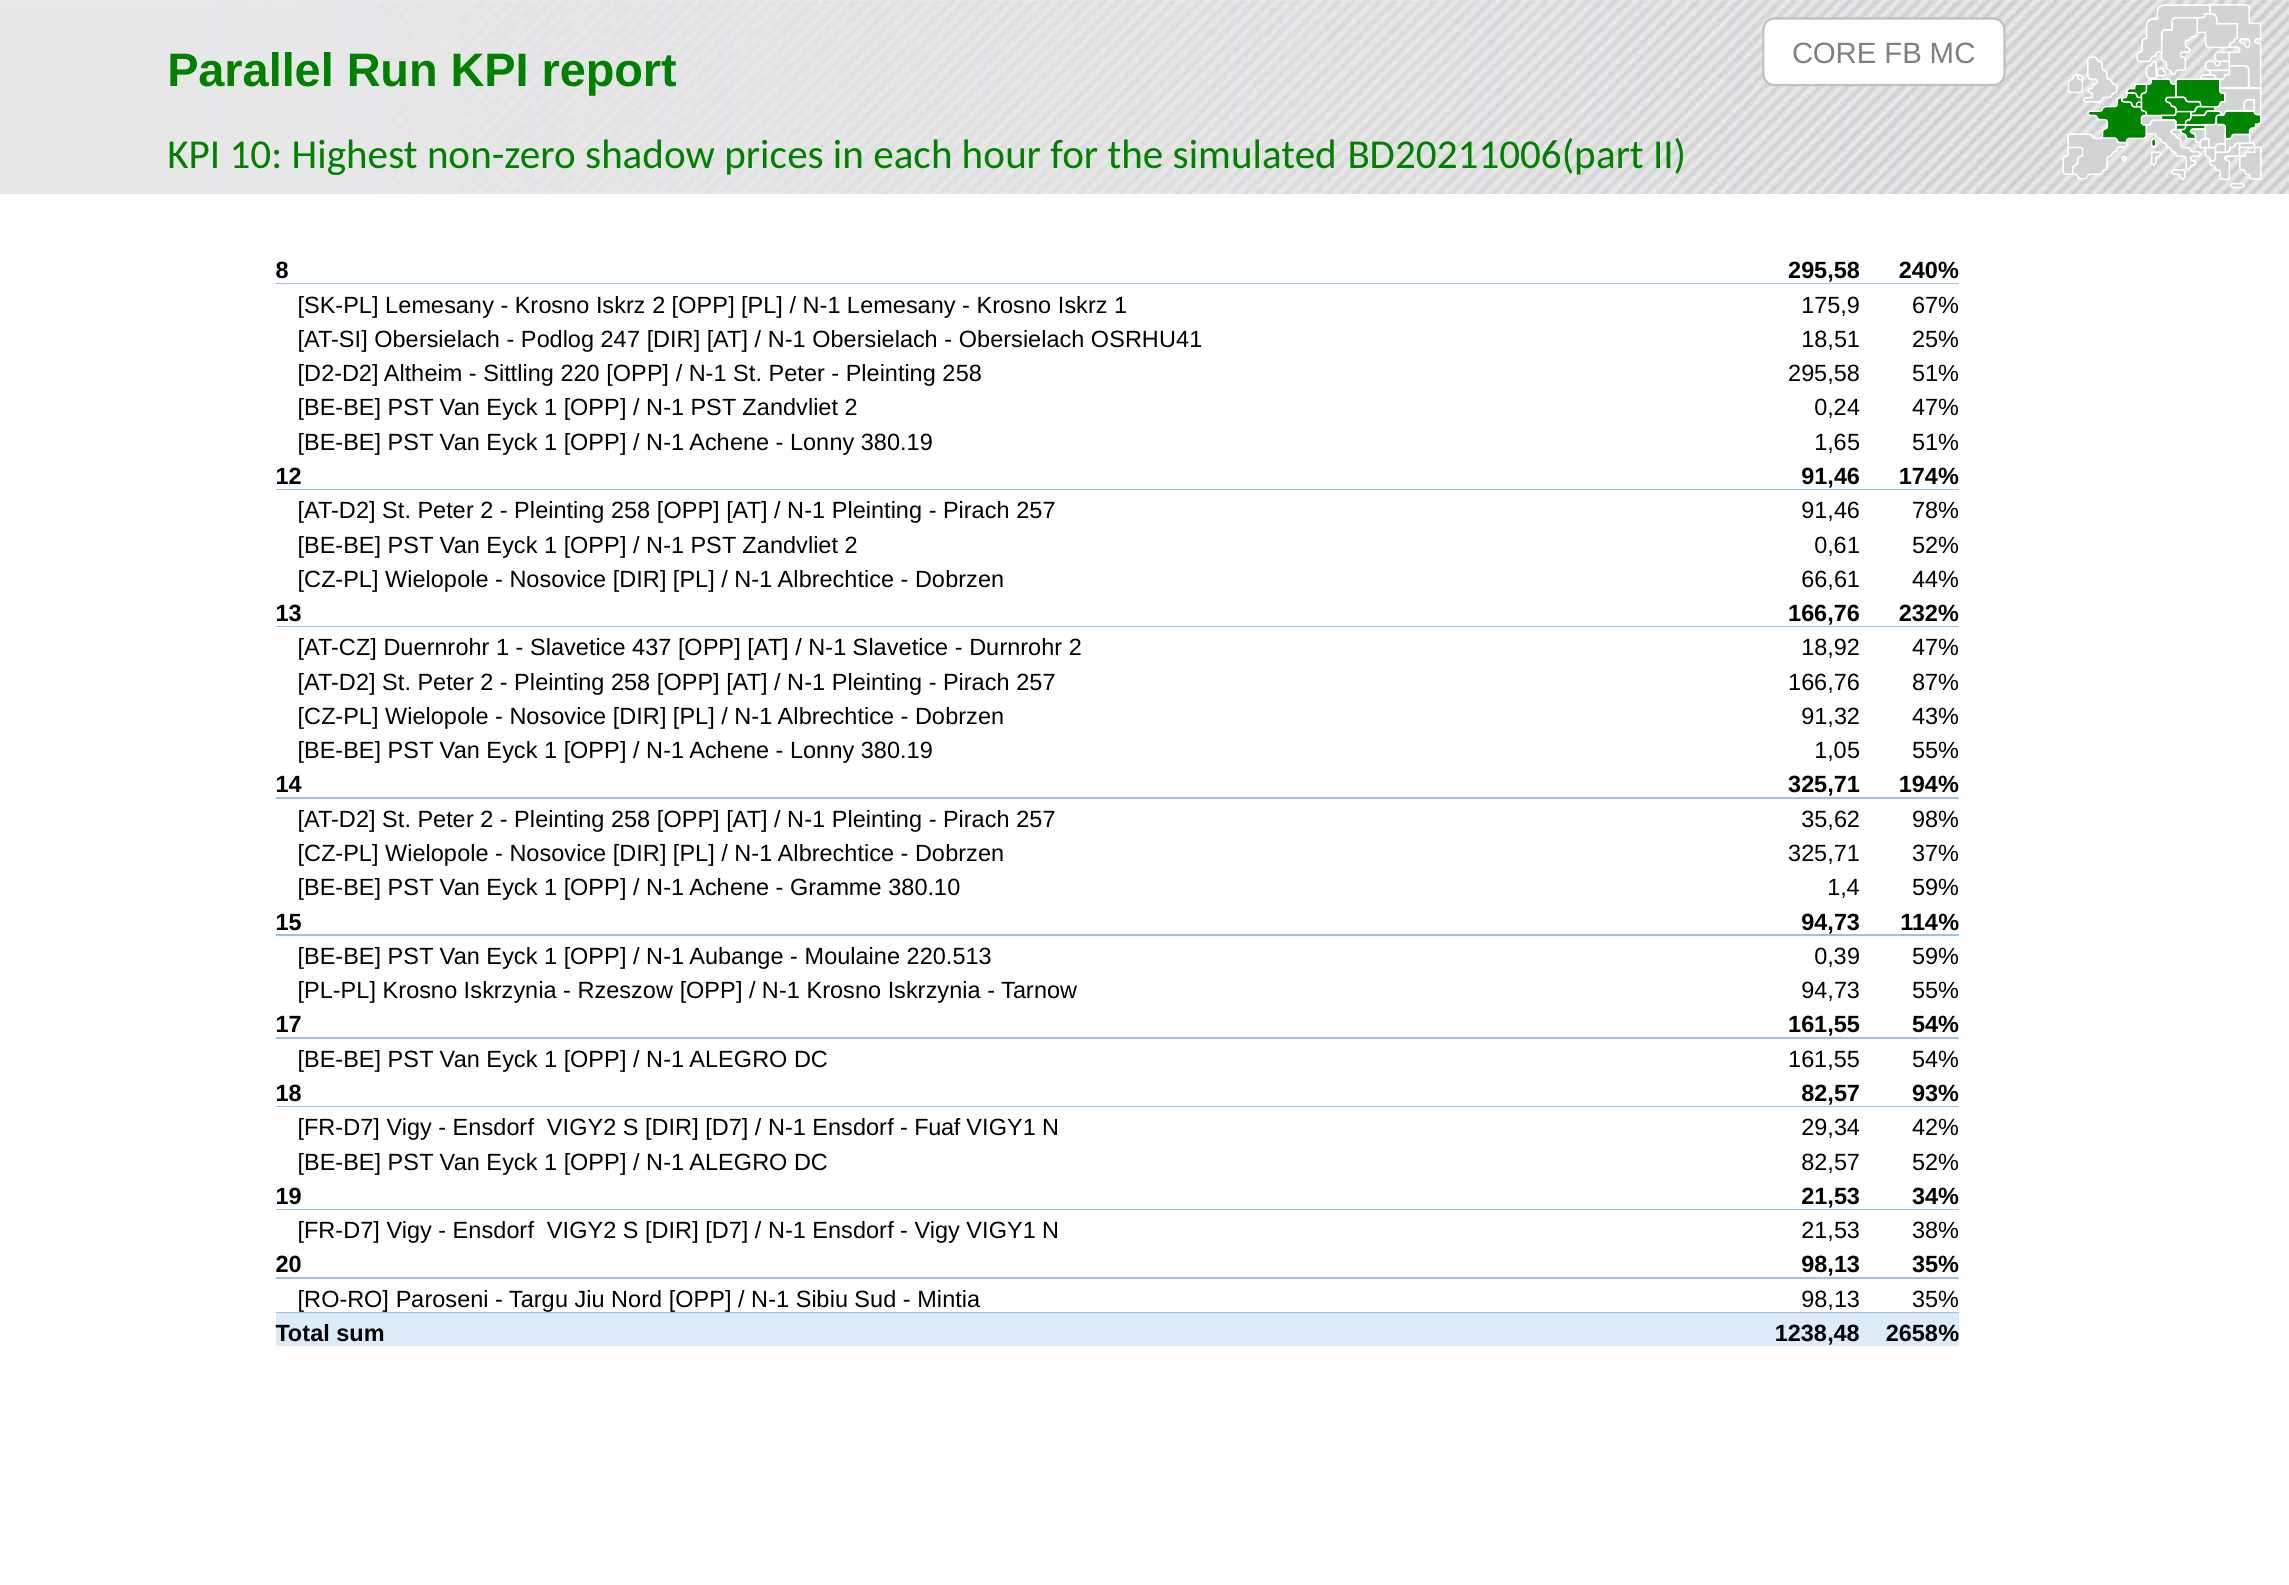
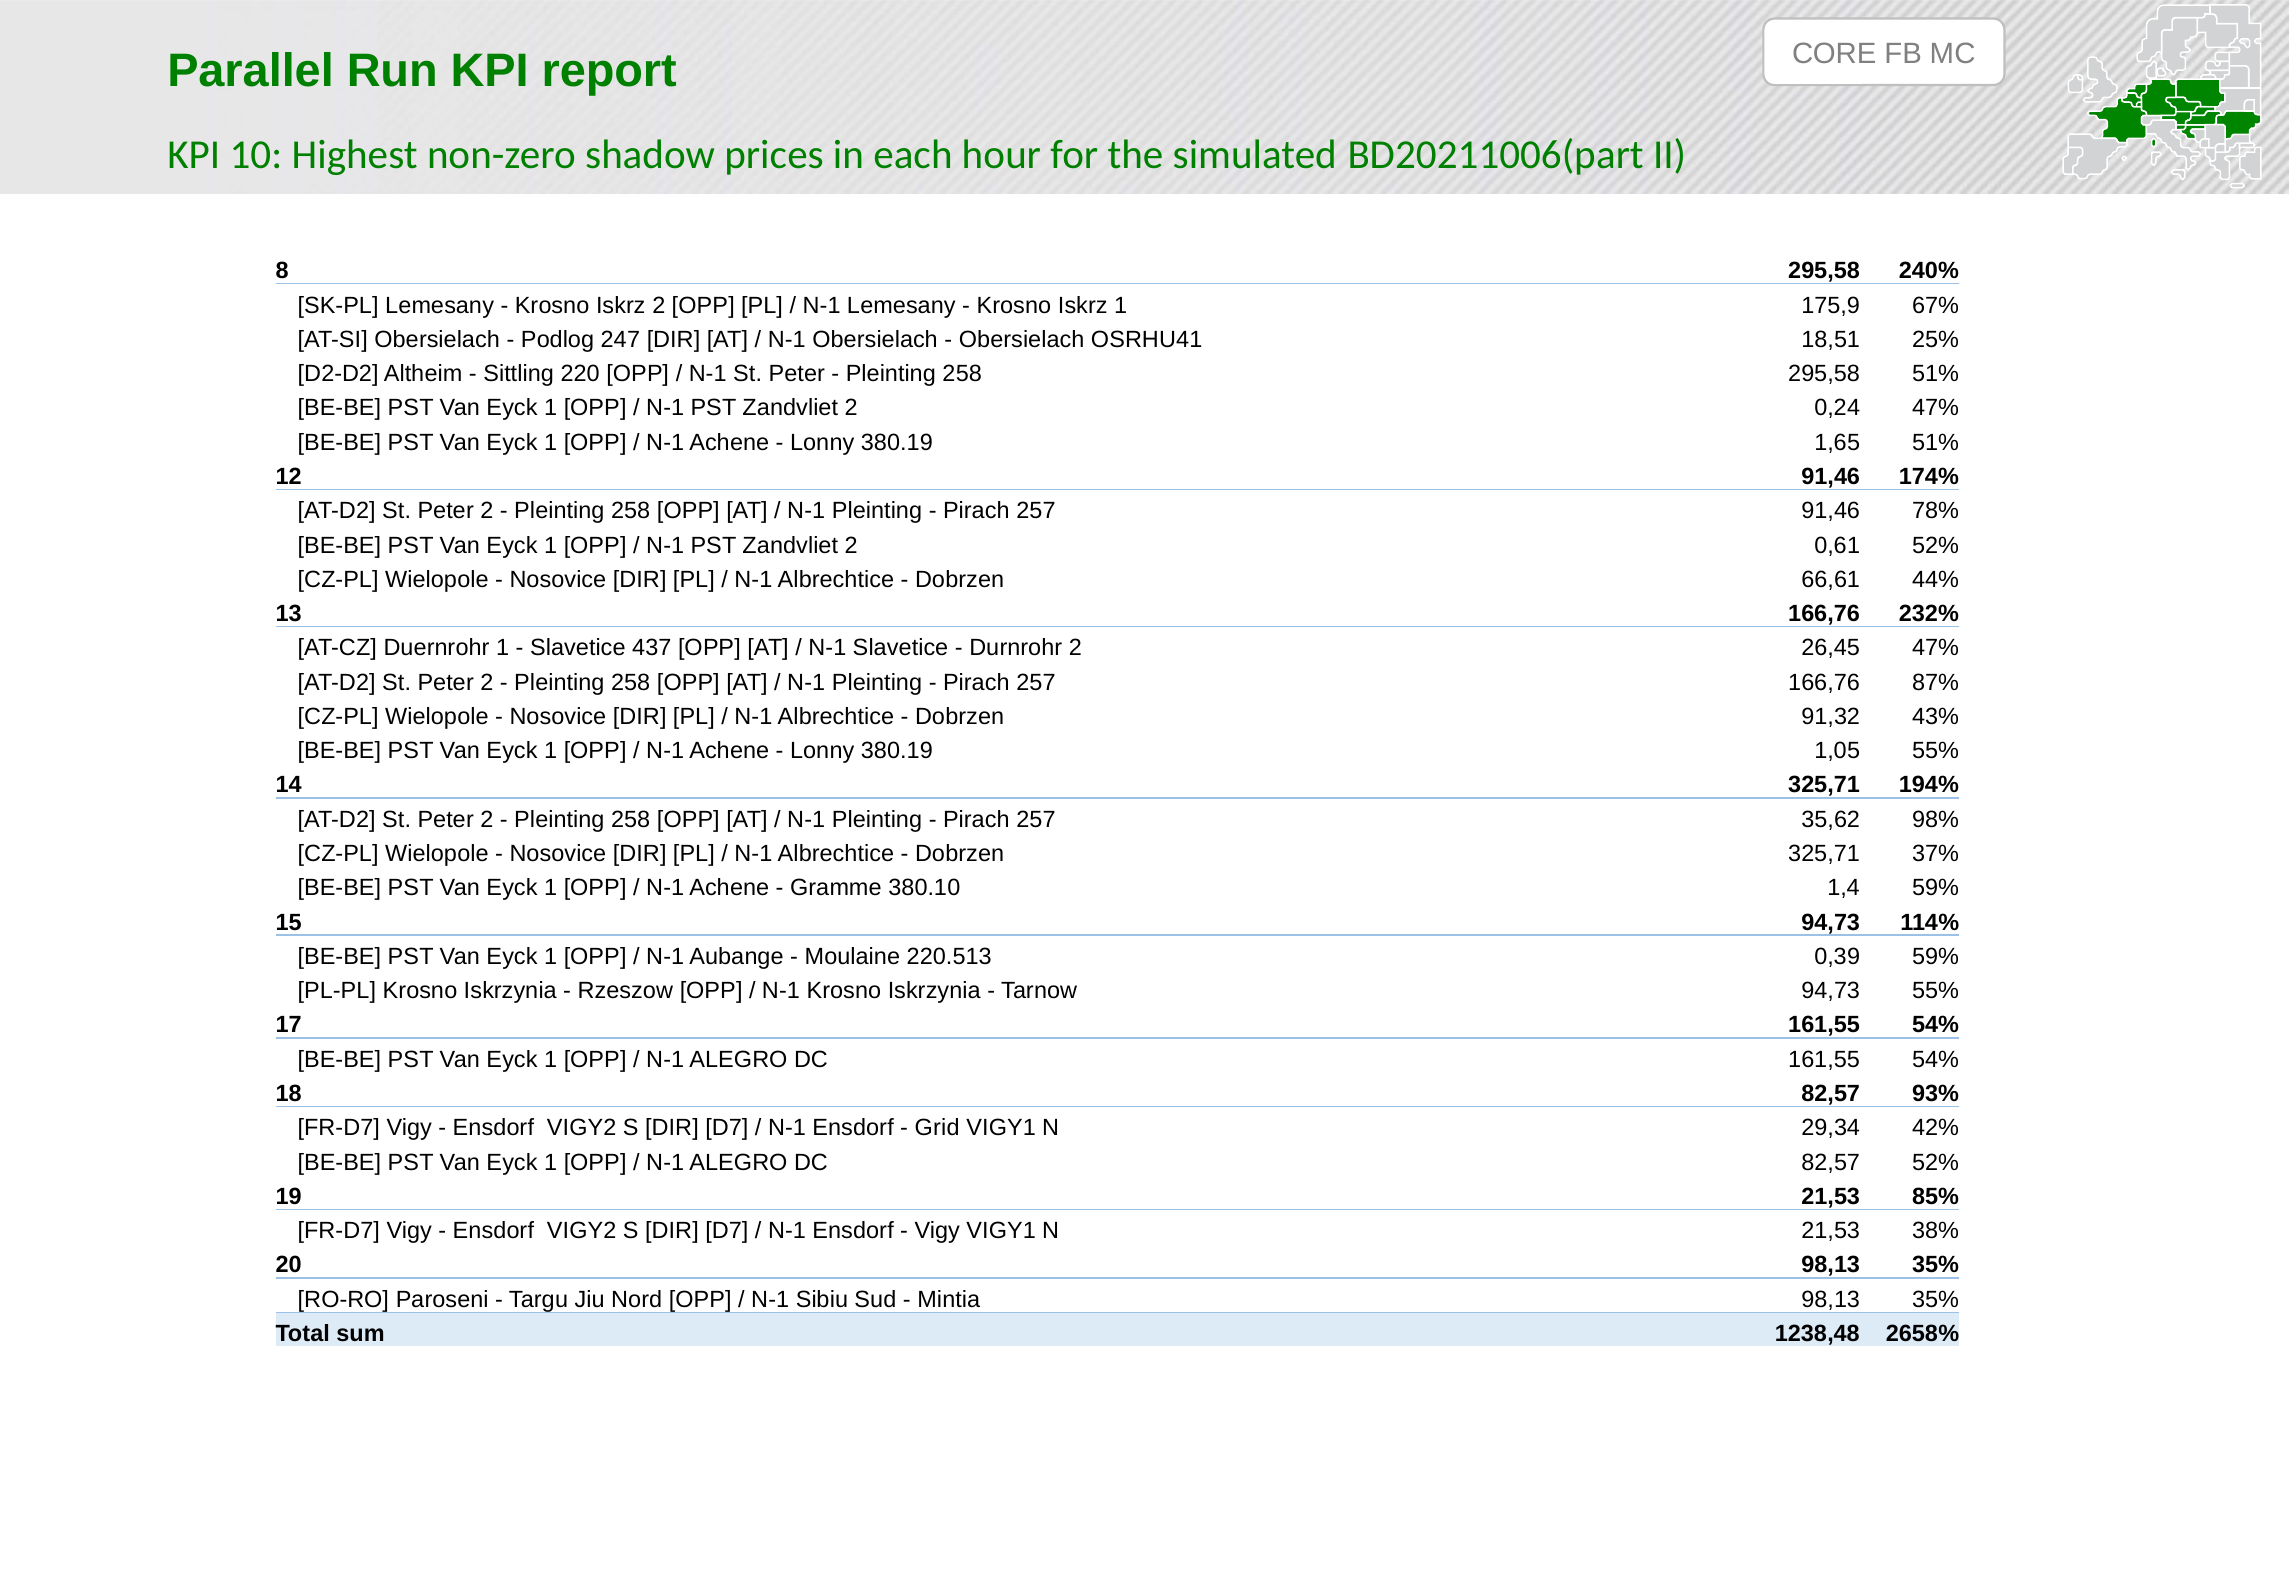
18,92: 18,92 -> 26,45 (1831, 648)
Fuaf: Fuaf -> Grid (937, 1128)
34%: 34% -> 85% (1935, 1196)
